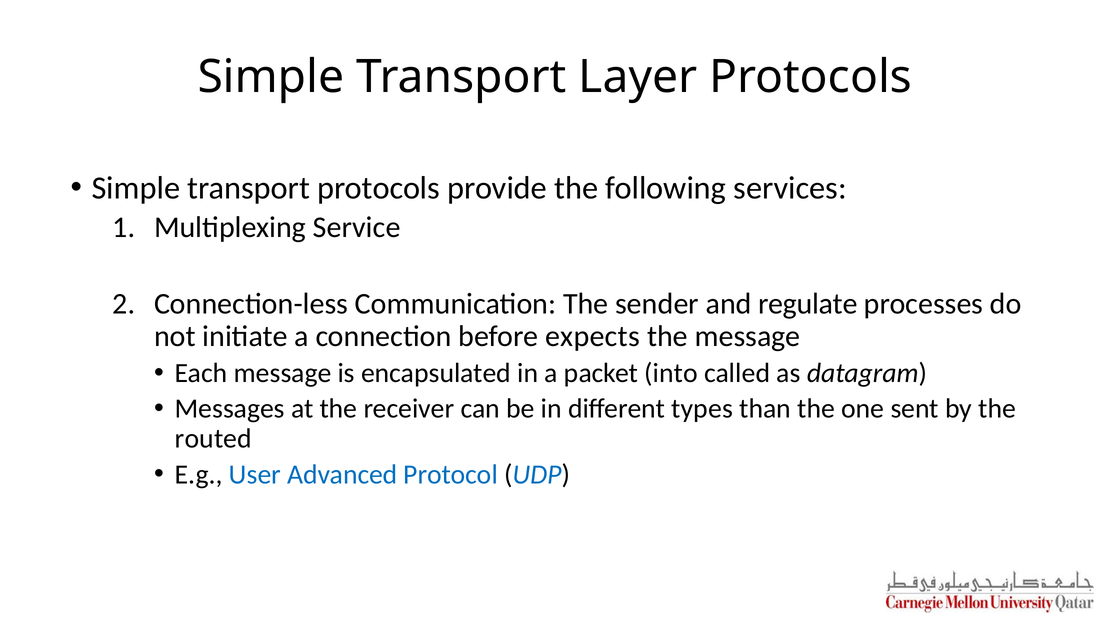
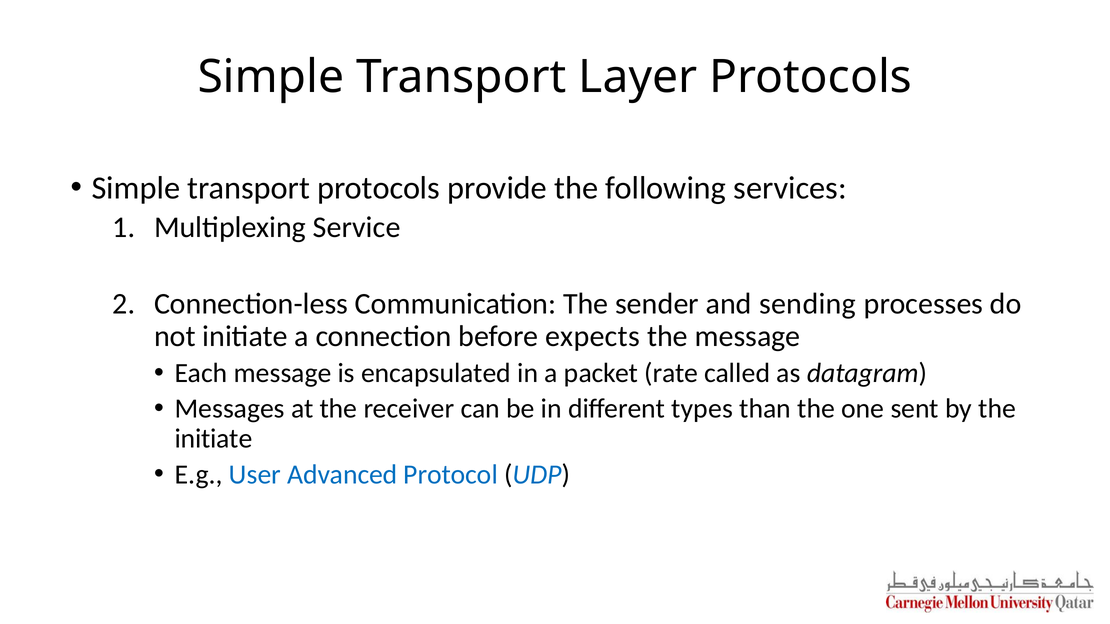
regulate: regulate -> sending (808, 304)
into: into -> rate (671, 373)
routed: routed -> initiate (214, 439)
